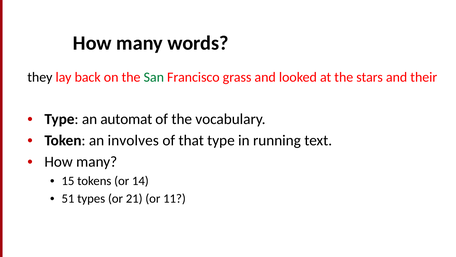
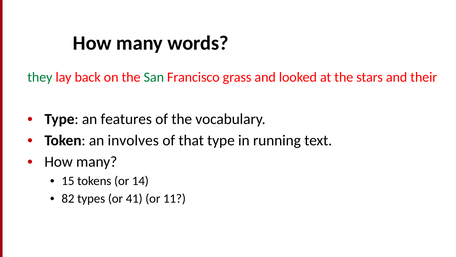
they colour: black -> green (40, 77)
automat: automat -> features (126, 119)
51: 51 -> 82 (68, 198)
21: 21 -> 41 (134, 198)
